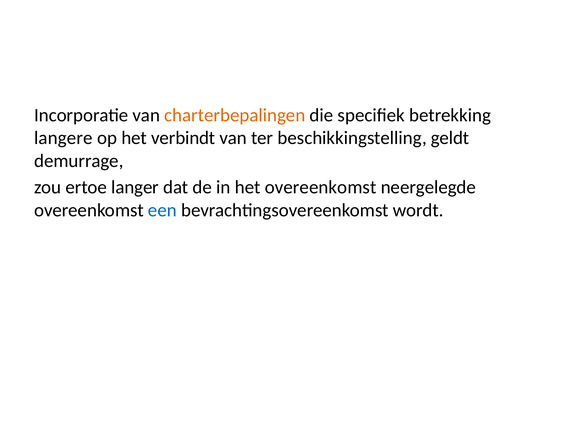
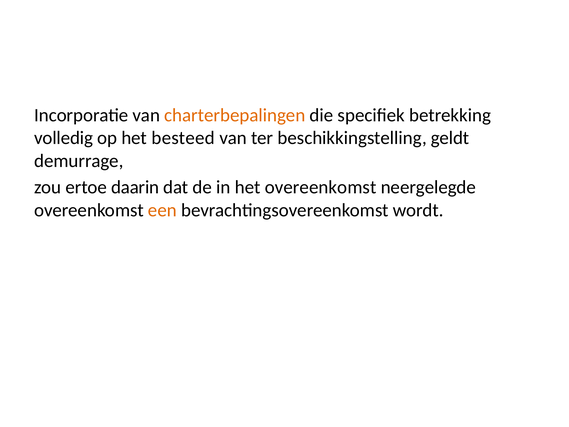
langere: langere -> volledig (64, 138)
verbindt: verbindt -> besteed (183, 138)
langer: langer -> daarin (135, 187)
een colour: blue -> orange (162, 210)
